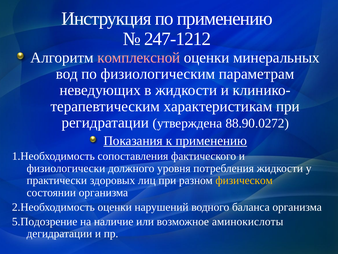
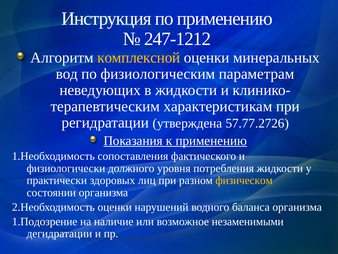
комплексной colour: pink -> yellow (139, 58)
88.90.0272: 88.90.0272 -> 57.77.2726 (257, 123)
5.Подозрение: 5.Подозрение -> 1.Подозрение (45, 221)
аминокислоты: аминокислоты -> незаменимыми (248, 221)
